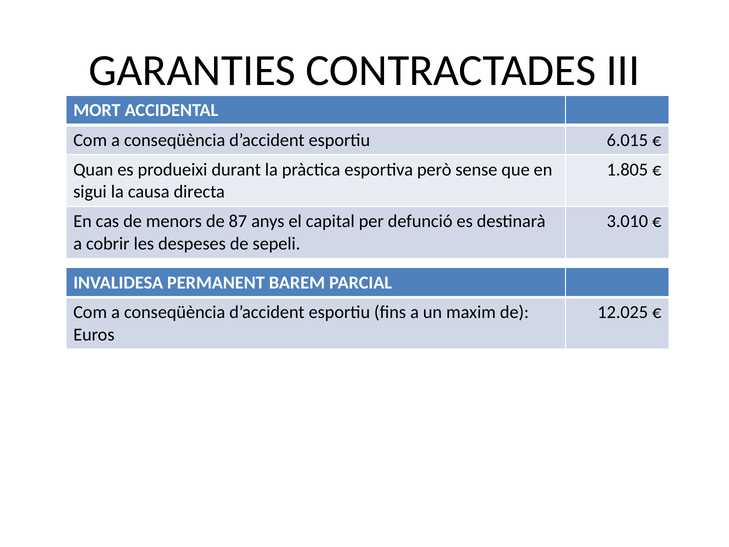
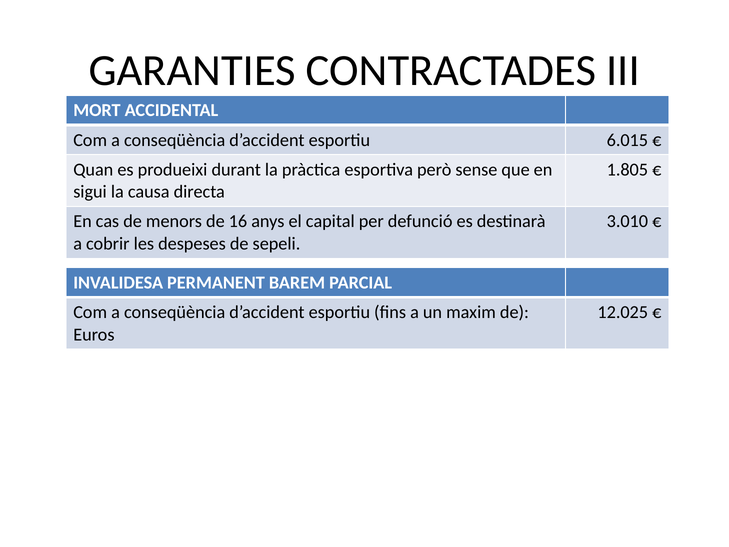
87: 87 -> 16 (238, 221)
